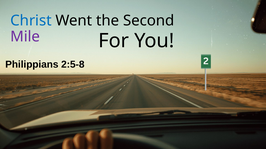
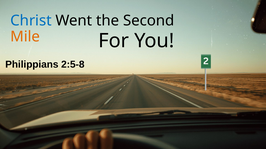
Mile colour: purple -> orange (25, 37)
